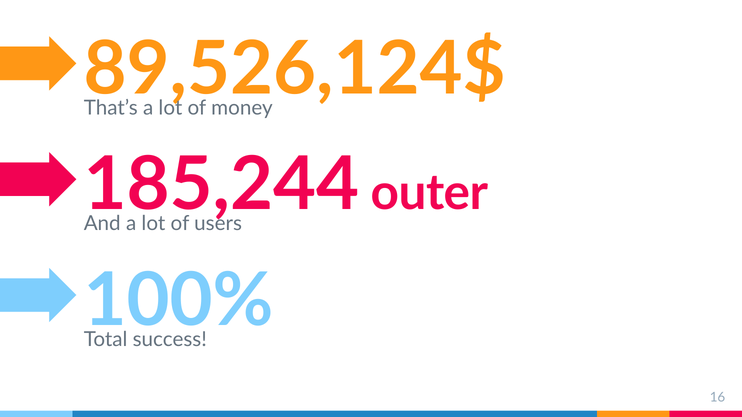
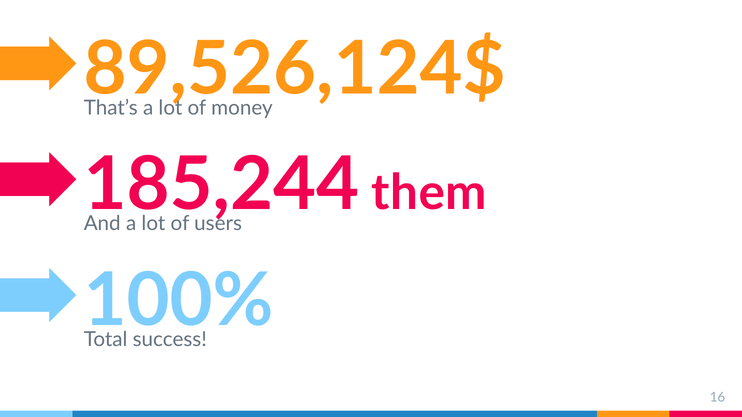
outer: outer -> them (429, 193)
